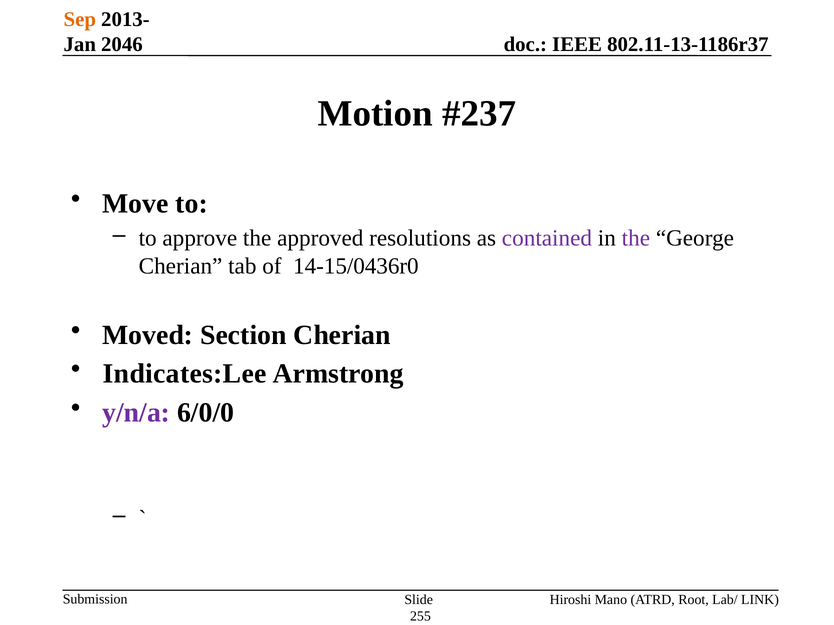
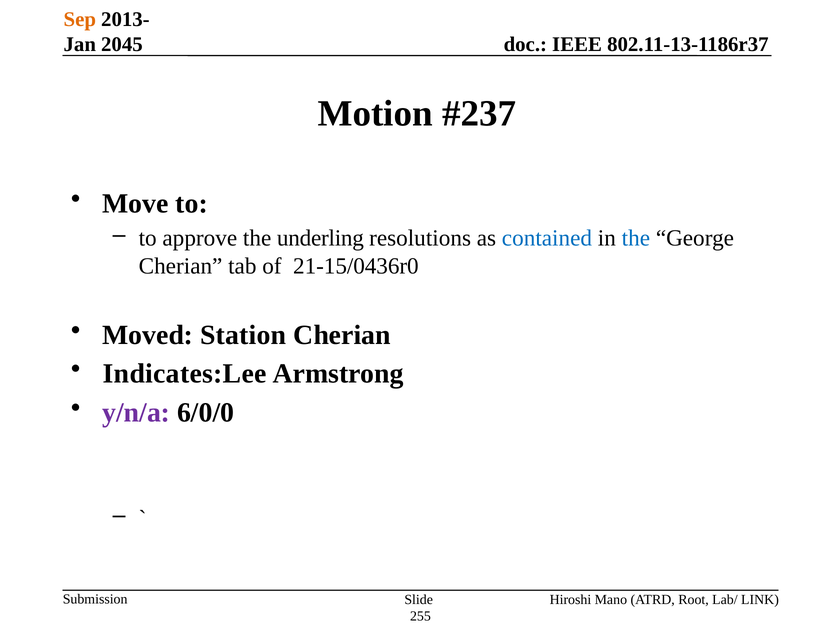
2046: 2046 -> 2045 (122, 45)
approved: approved -> underling (320, 238)
contained colour: purple -> blue (547, 238)
the colour: purple -> blue (636, 238)
14-15/0436r0: 14-15/0436r0 -> 21-15/0436r0 (356, 266)
Section: Section -> Station (243, 335)
